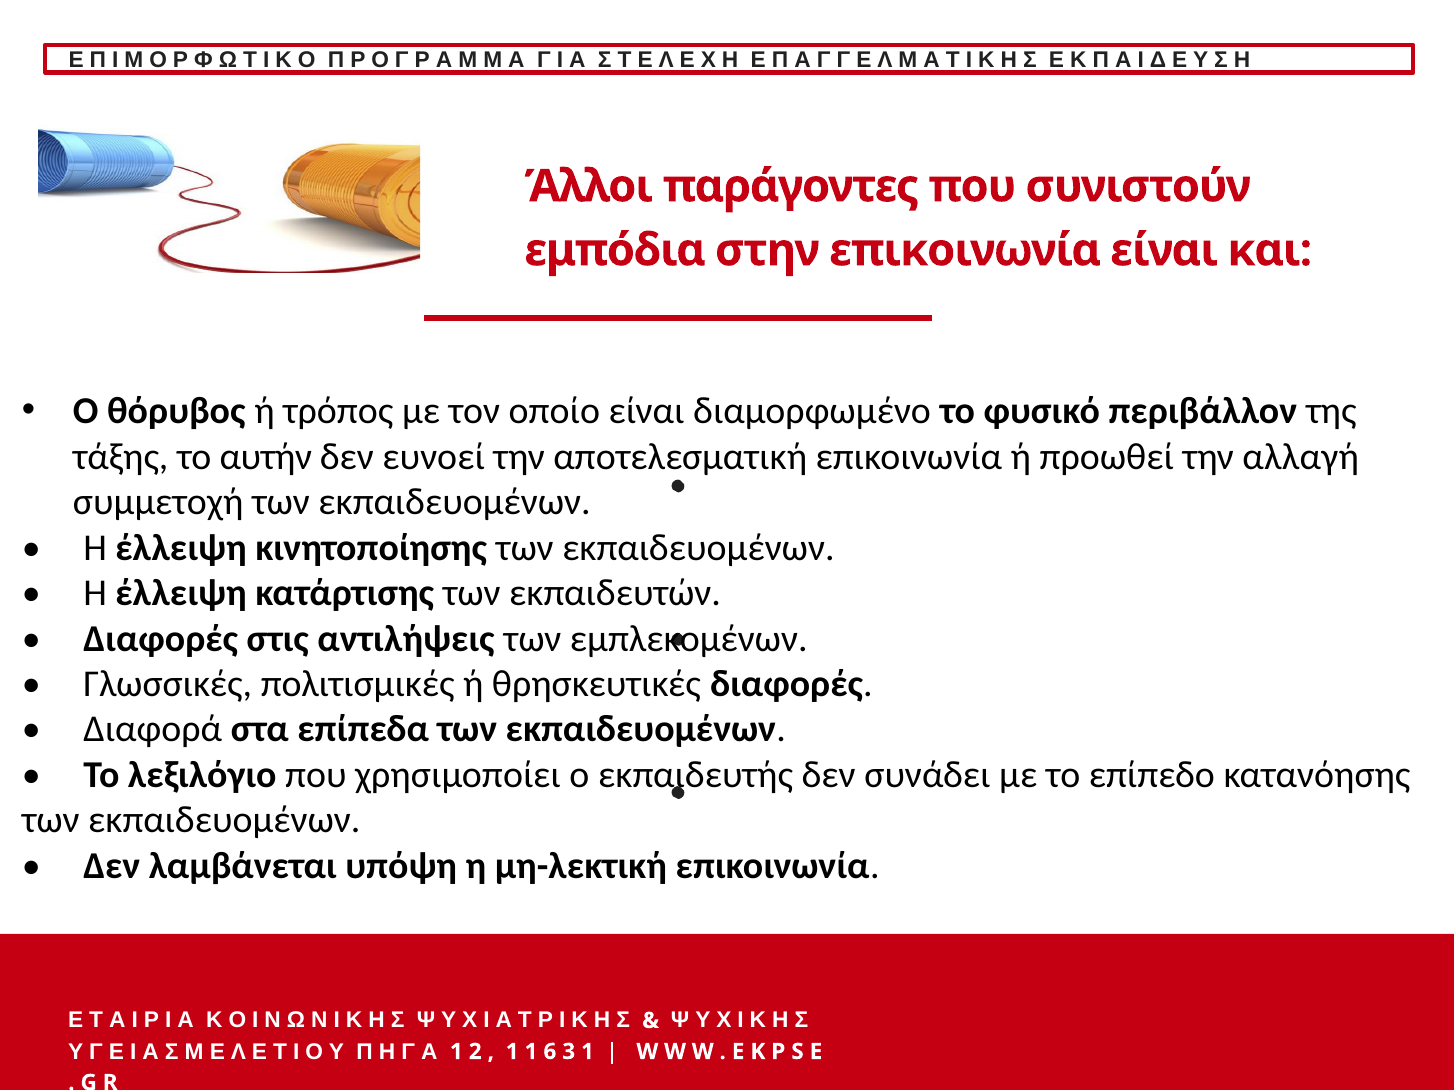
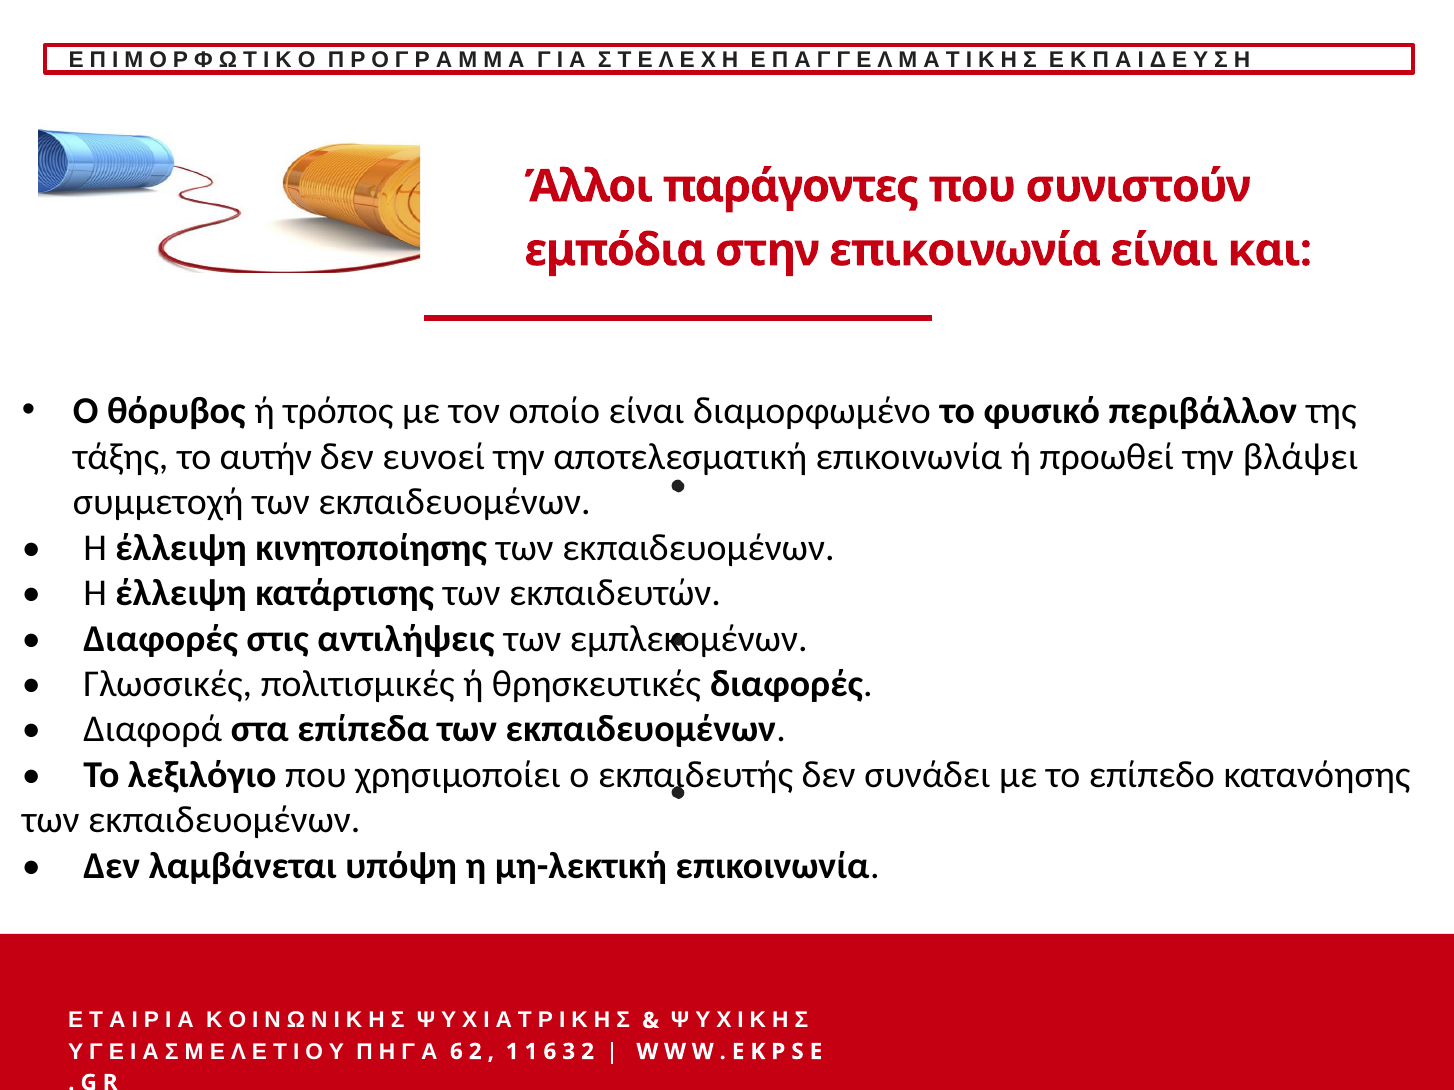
αλλαγή: αλλαγή -> βλάψει (1301, 457)
Α 1: 1 -> 6 (456, 1052)
3 1: 1 -> 2 (588, 1052)
